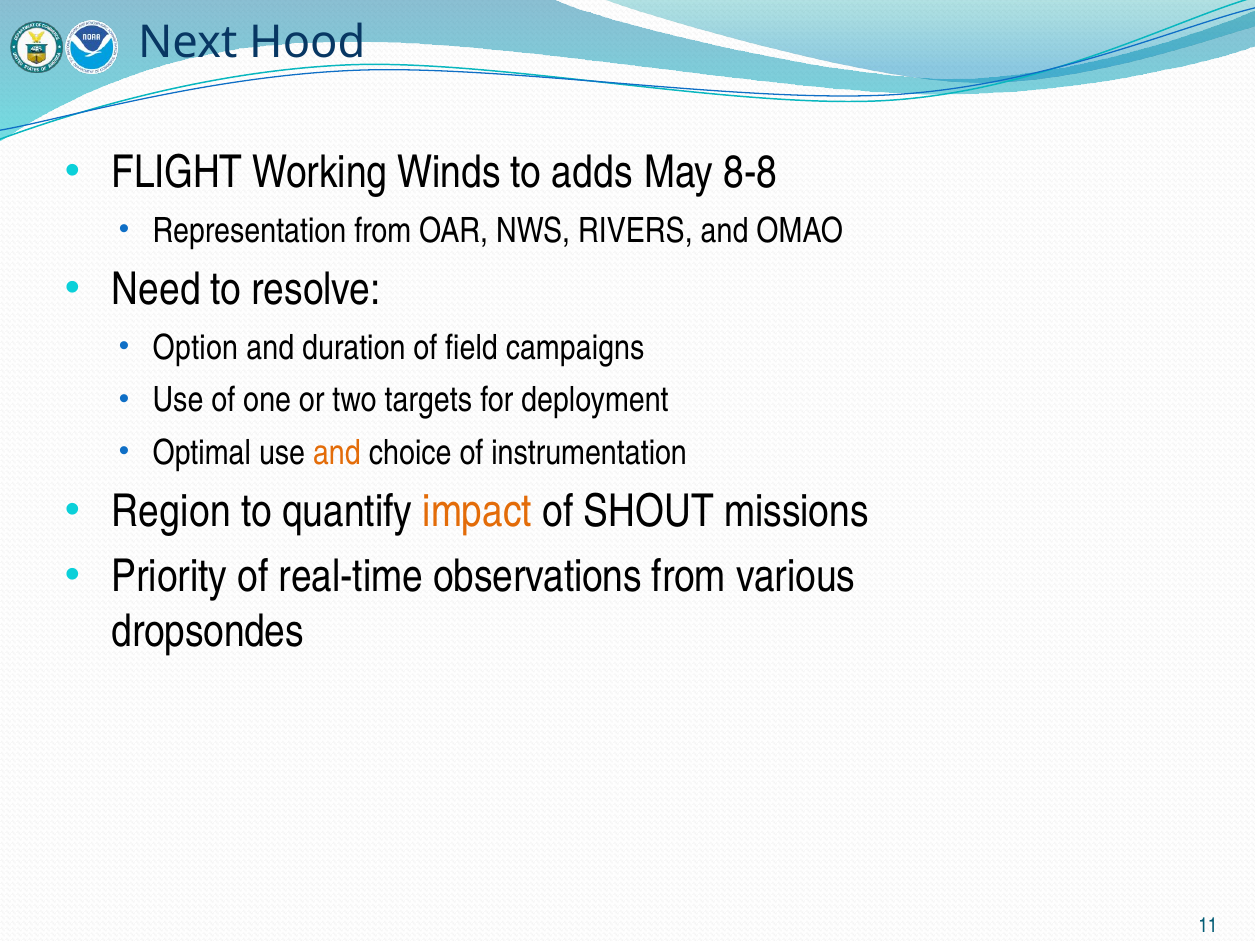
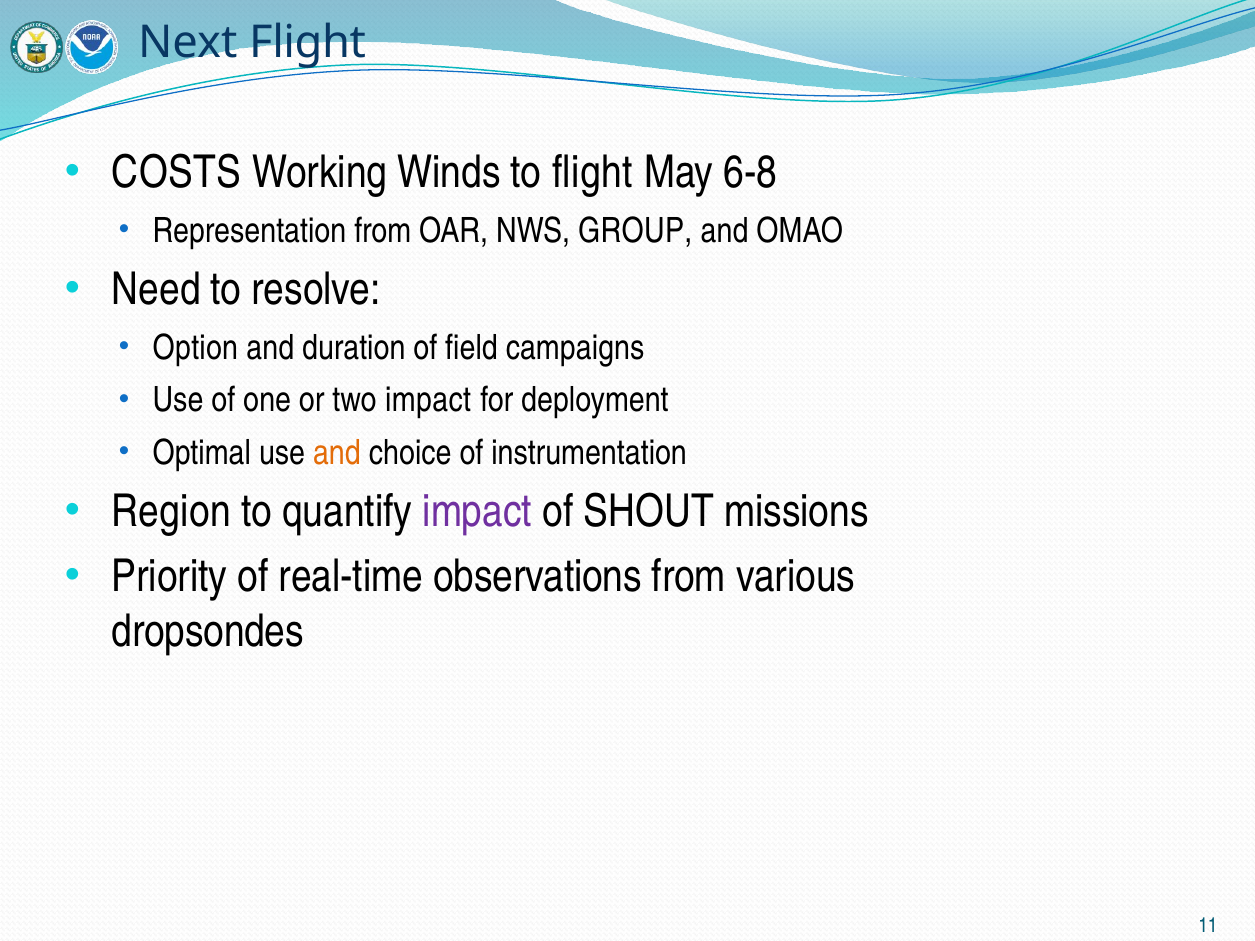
Next Hood: Hood -> Flight (308, 43)
FLIGHT: FLIGHT -> COSTS (177, 173)
to adds: adds -> flight (593, 173)
8-8: 8-8 -> 6-8 (751, 173)
RIVERS: RIVERS -> GROUP (635, 231)
two targets: targets -> impact (428, 400)
impact colour: orange -> purple (477, 512)
